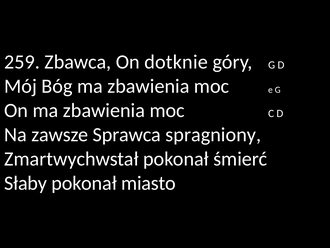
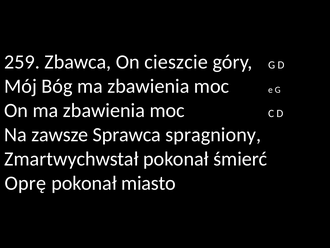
dotknie: dotknie -> cieszcie (176, 62)
Słaby: Słaby -> Oprę (25, 183)
